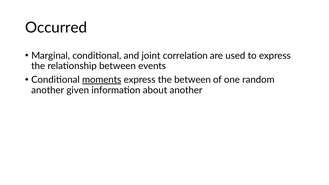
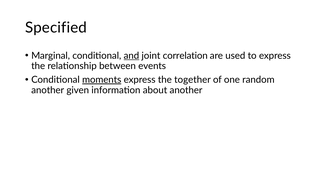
Occurred: Occurred -> Specified (56, 28)
and underline: none -> present (131, 56)
the between: between -> together (192, 80)
